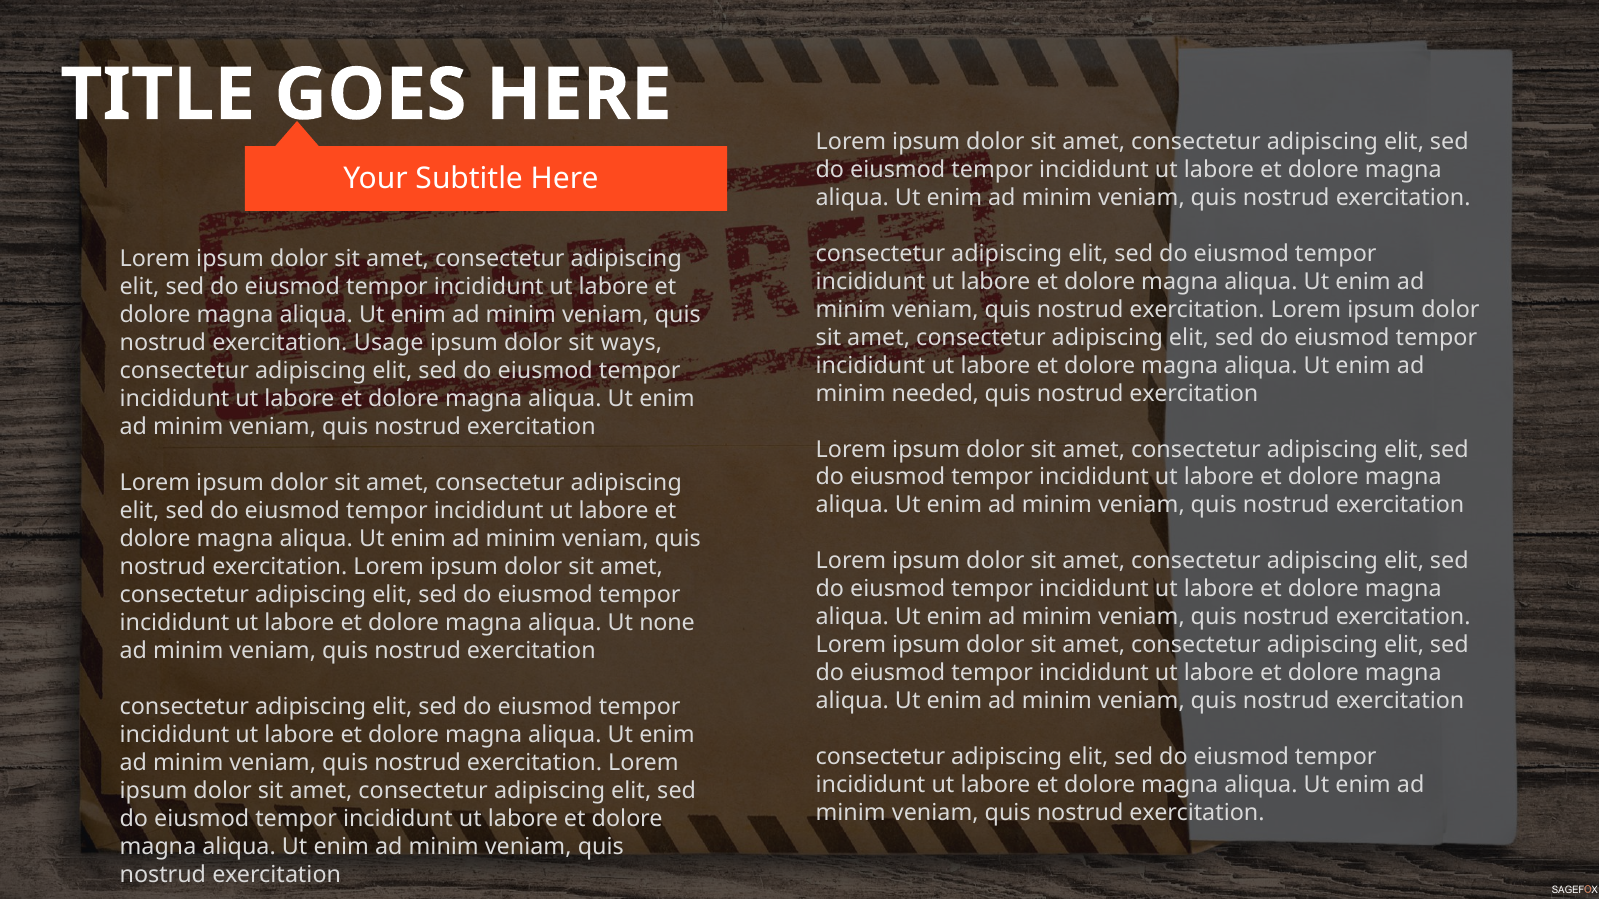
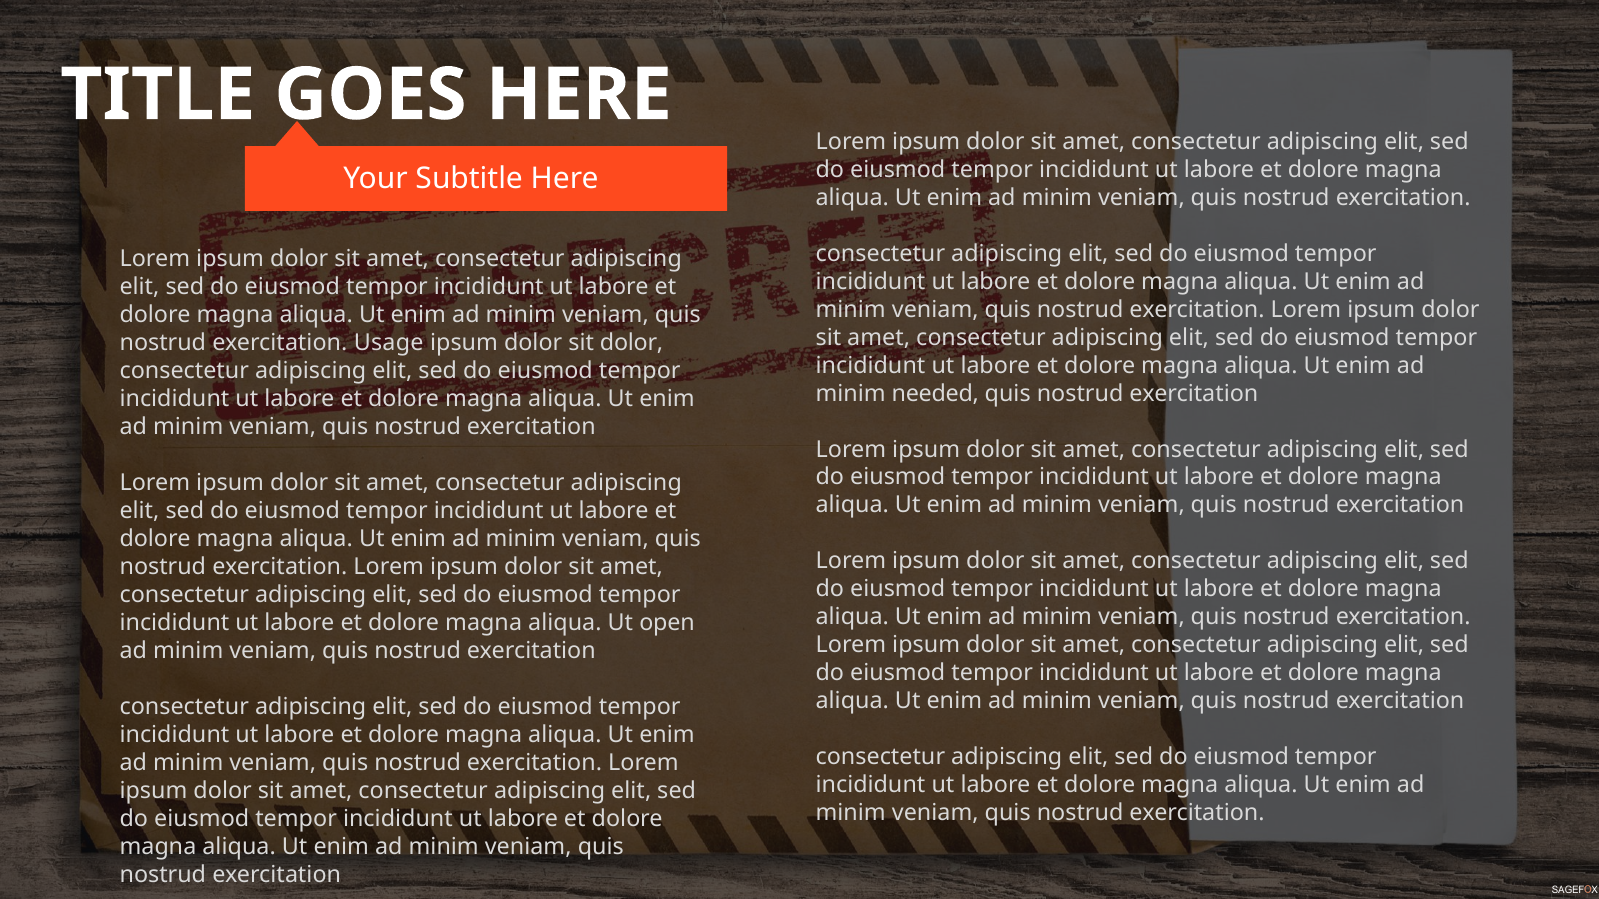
sit ways: ways -> dolor (632, 343)
none: none -> open (667, 623)
